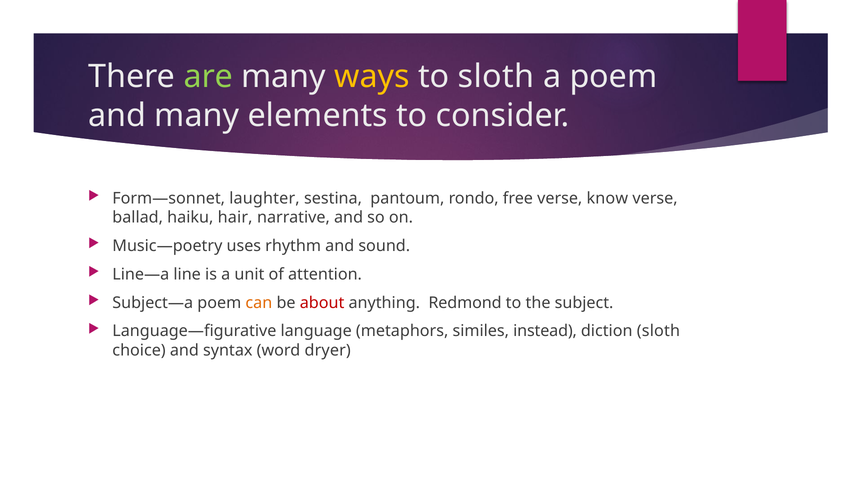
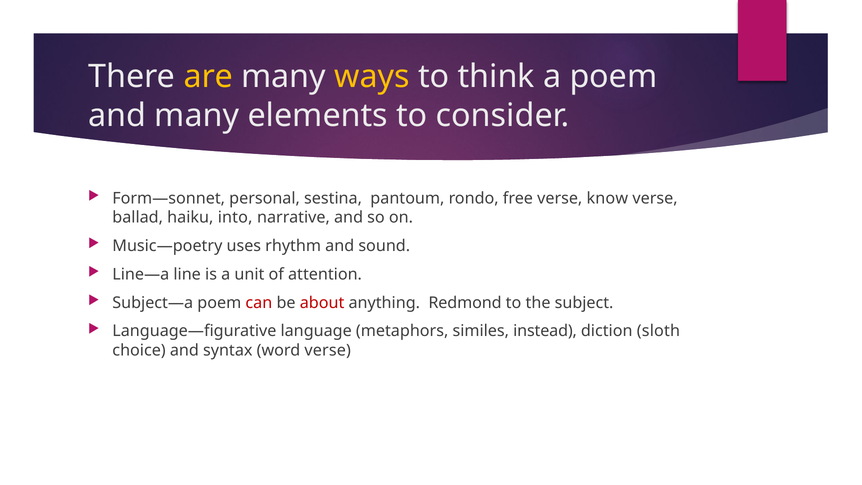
are colour: light green -> yellow (208, 77)
to sloth: sloth -> think (496, 77)
laughter: laughter -> personal (265, 198)
hair: hair -> into (235, 218)
can colour: orange -> red (259, 303)
word dryer: dryer -> verse (328, 350)
